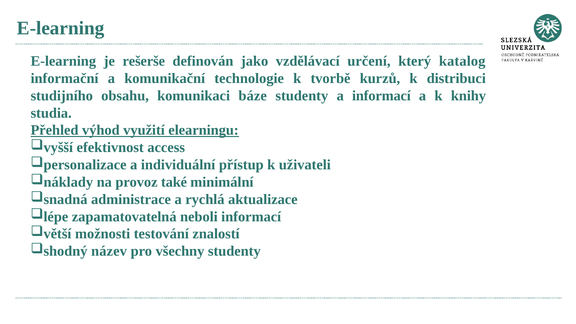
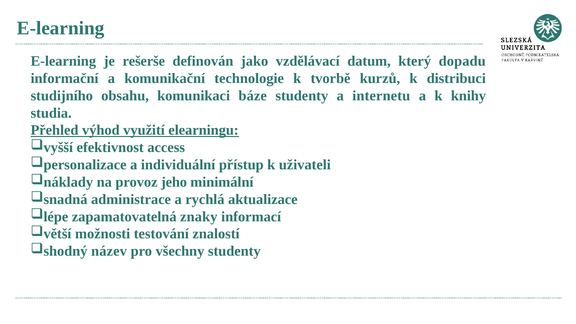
určení: určení -> datum (369, 61)
katalog: katalog -> dopadu (462, 61)
a informací: informací -> internetu (381, 96)
také: také -> jeho (174, 182)
neboli: neboli -> znaky (199, 217)
